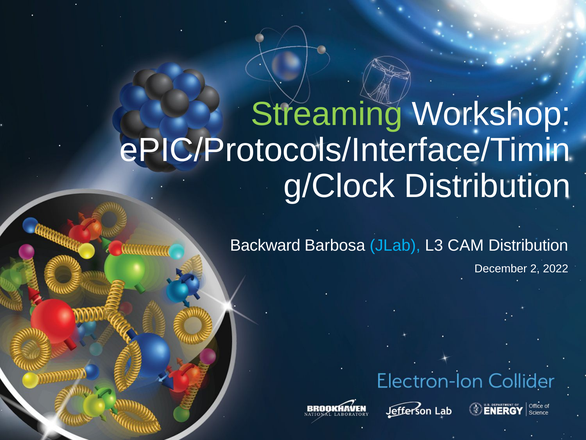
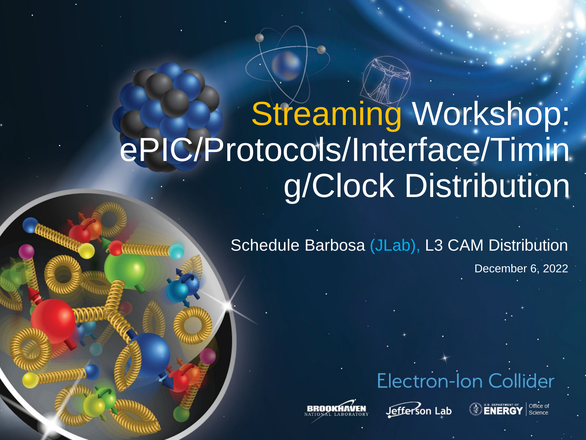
Streaming colour: light green -> yellow (327, 114)
Backward: Backward -> Schedule (265, 245)
2: 2 -> 6 (535, 268)
